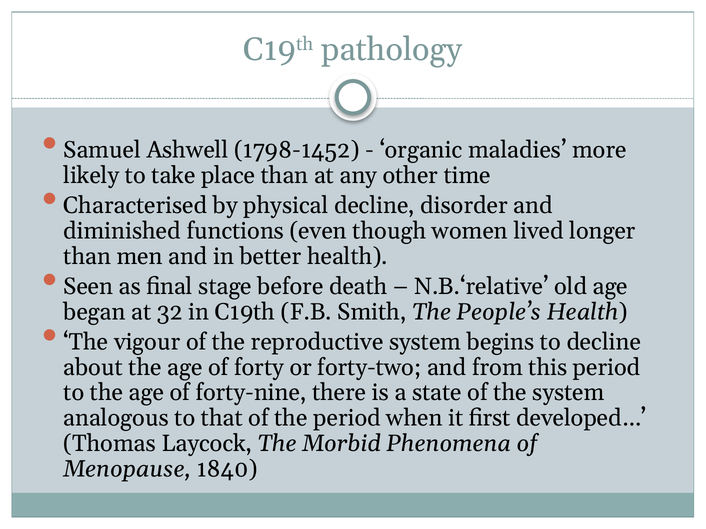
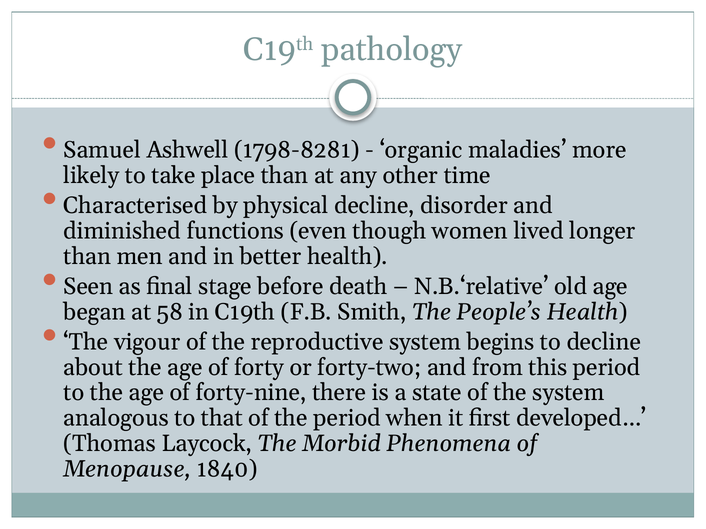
1798-1452: 1798-1452 -> 1798-8281 (297, 150)
32: 32 -> 58 (170, 312)
